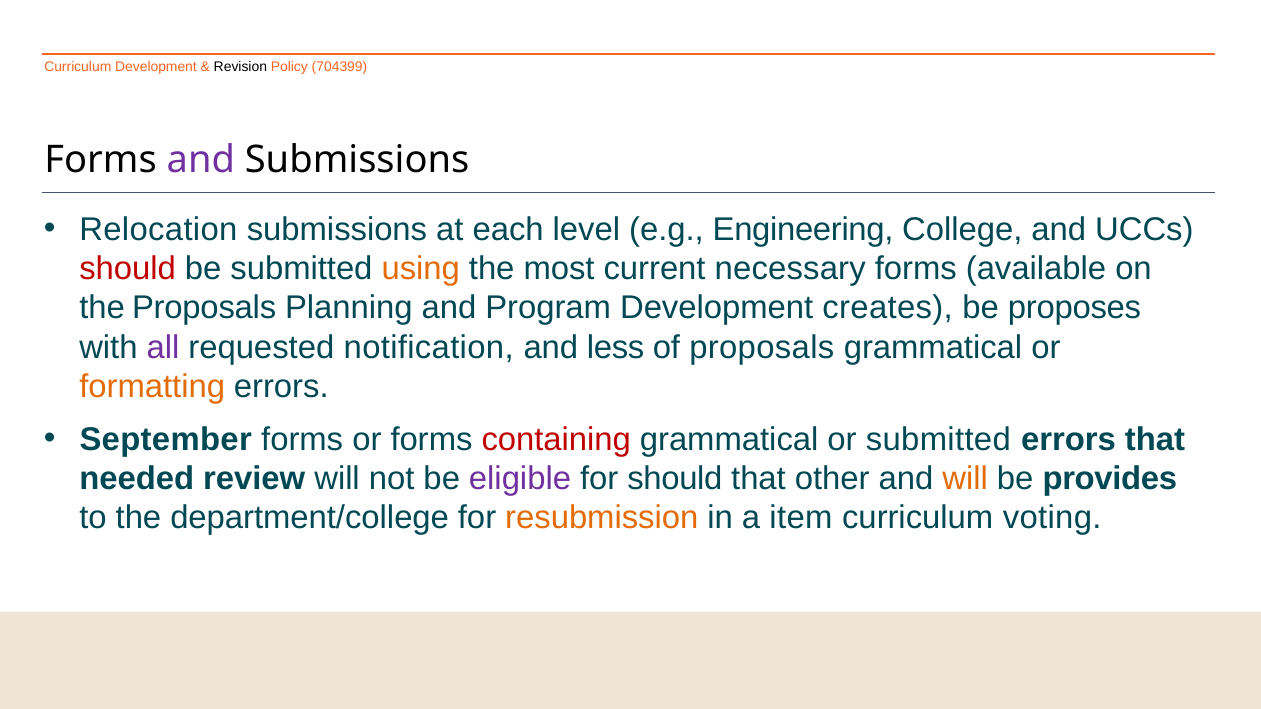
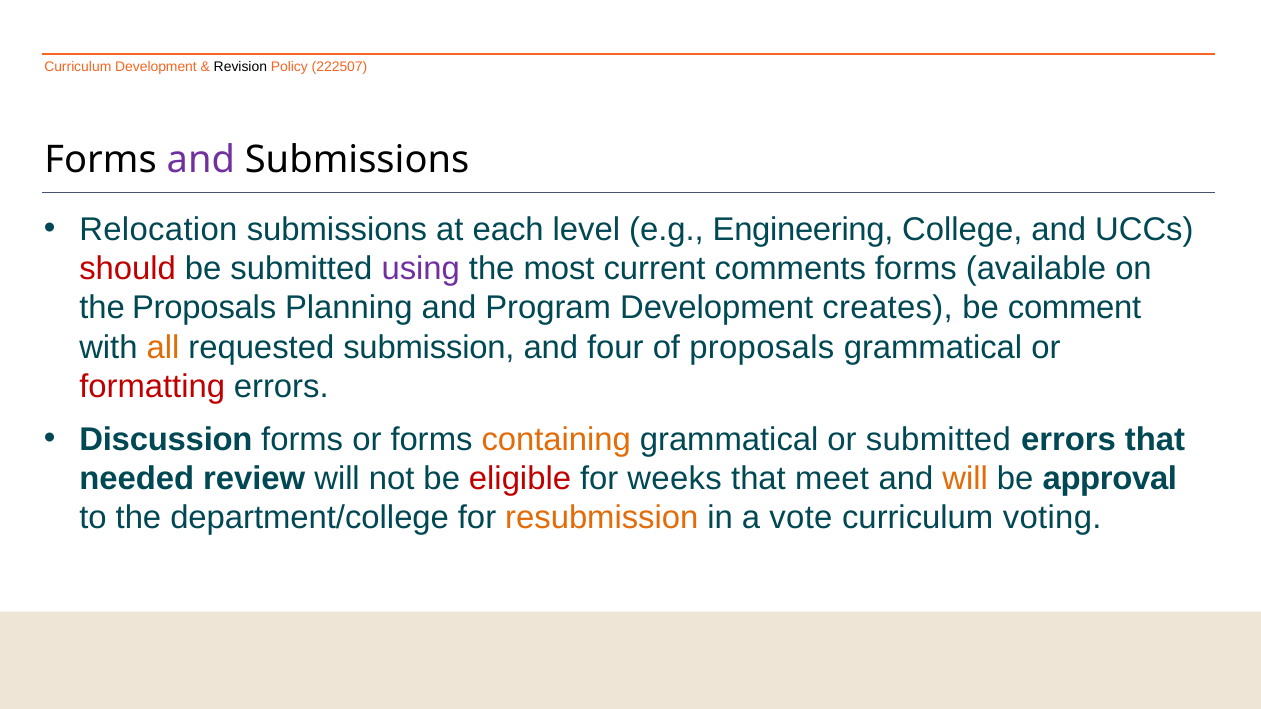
704399: 704399 -> 222507 (340, 66)
using colour: orange -> purple (421, 269)
necessary: necessary -> comments (790, 269)
proposes: proposes -> comment (1075, 308)
all colour: purple -> orange (163, 348)
notification: notification -> submission (429, 348)
less: less -> four (615, 348)
formatting colour: orange -> red (152, 387)
September: September -> Discussion (166, 440)
containing colour: red -> orange (556, 440)
eligible colour: purple -> red (520, 479)
for should: should -> weeks (675, 479)
other: other -> meet (832, 479)
provides: provides -> approval (1110, 479)
item: item -> vote (801, 518)
